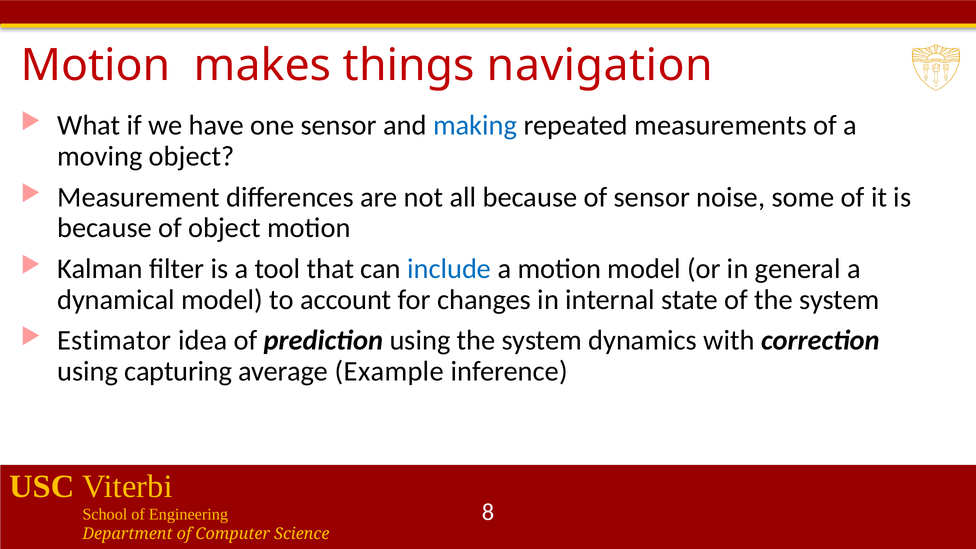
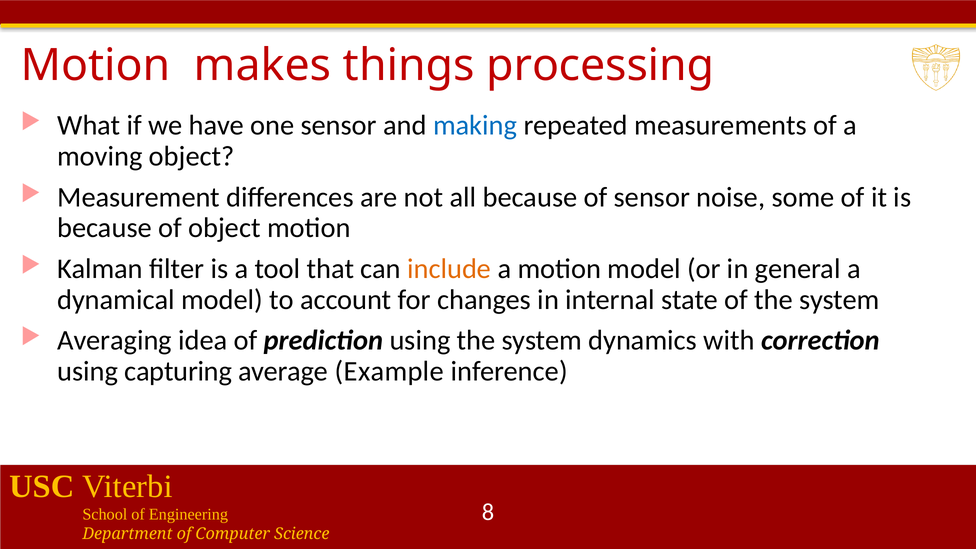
navigation: navigation -> processing (600, 65)
include colour: blue -> orange (449, 269)
Estimator: Estimator -> Averaging (115, 341)
